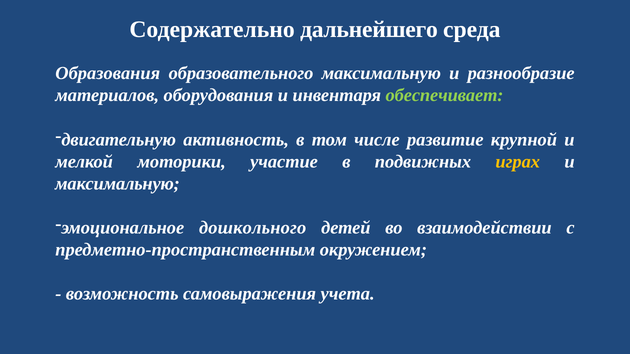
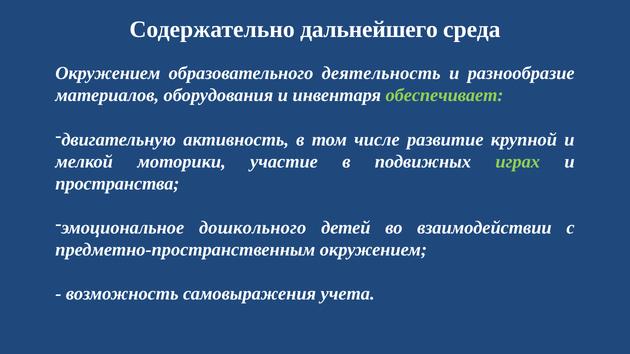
Образования: Образования -> Окружением (108, 73)
образовательного максимальную: максимальную -> деятельность (381, 73)
играх colour: yellow -> light green (518, 162)
максимальную: максимальную -> пространства (117, 184)
